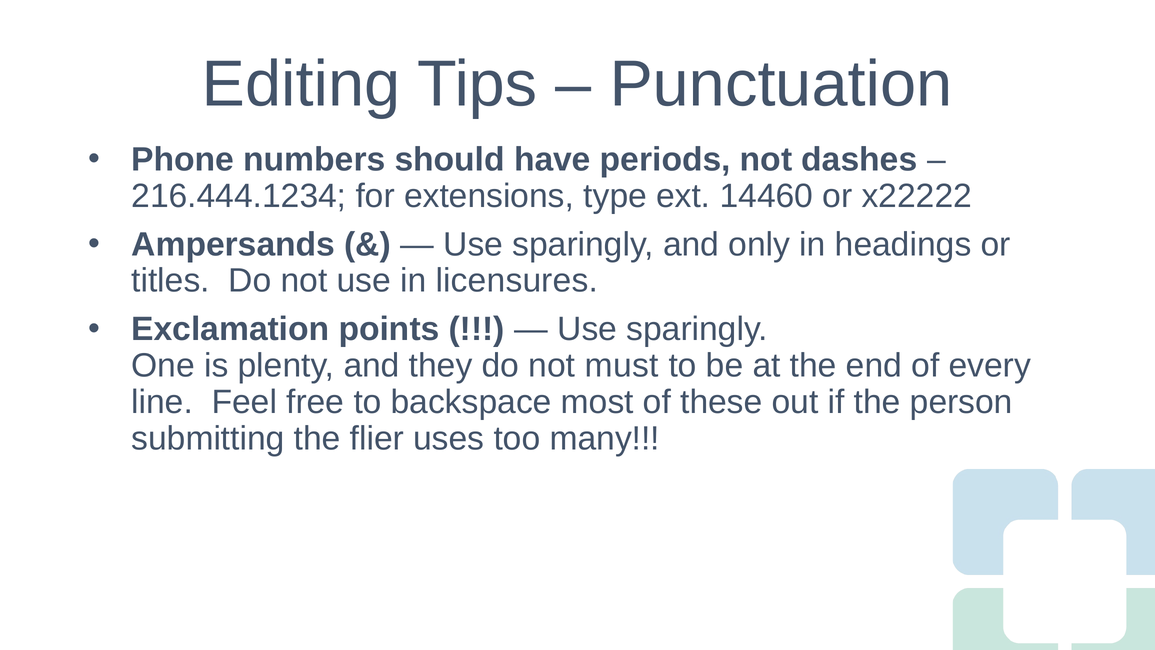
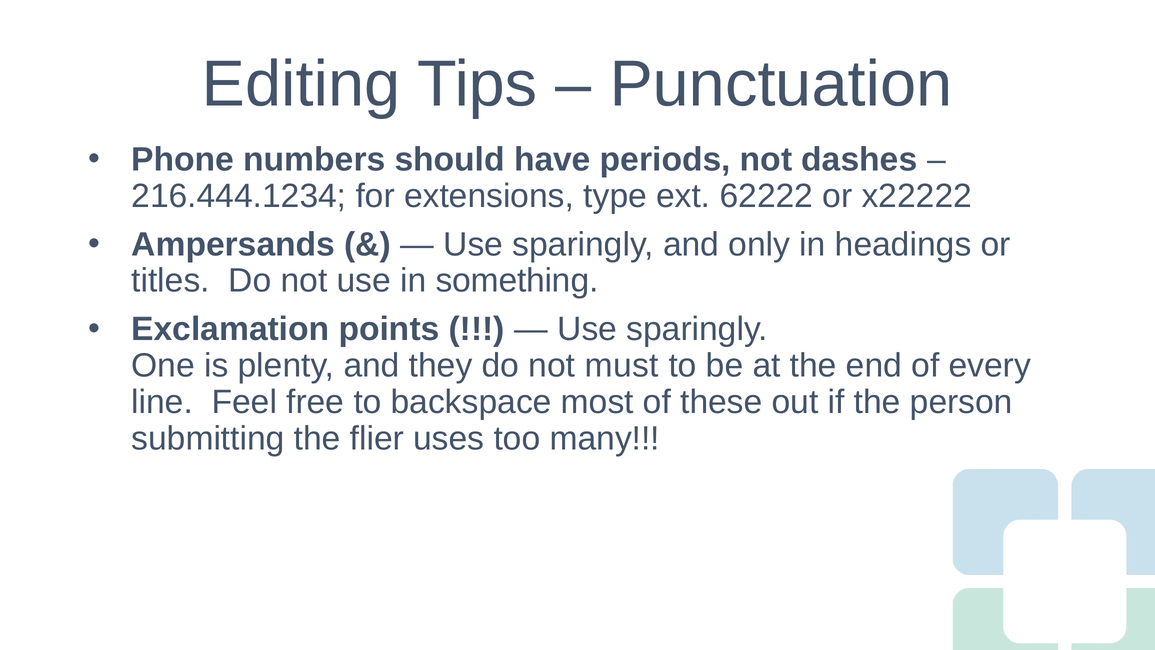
14460: 14460 -> 62222 (766, 196)
licensures: licensures -> something (517, 281)
